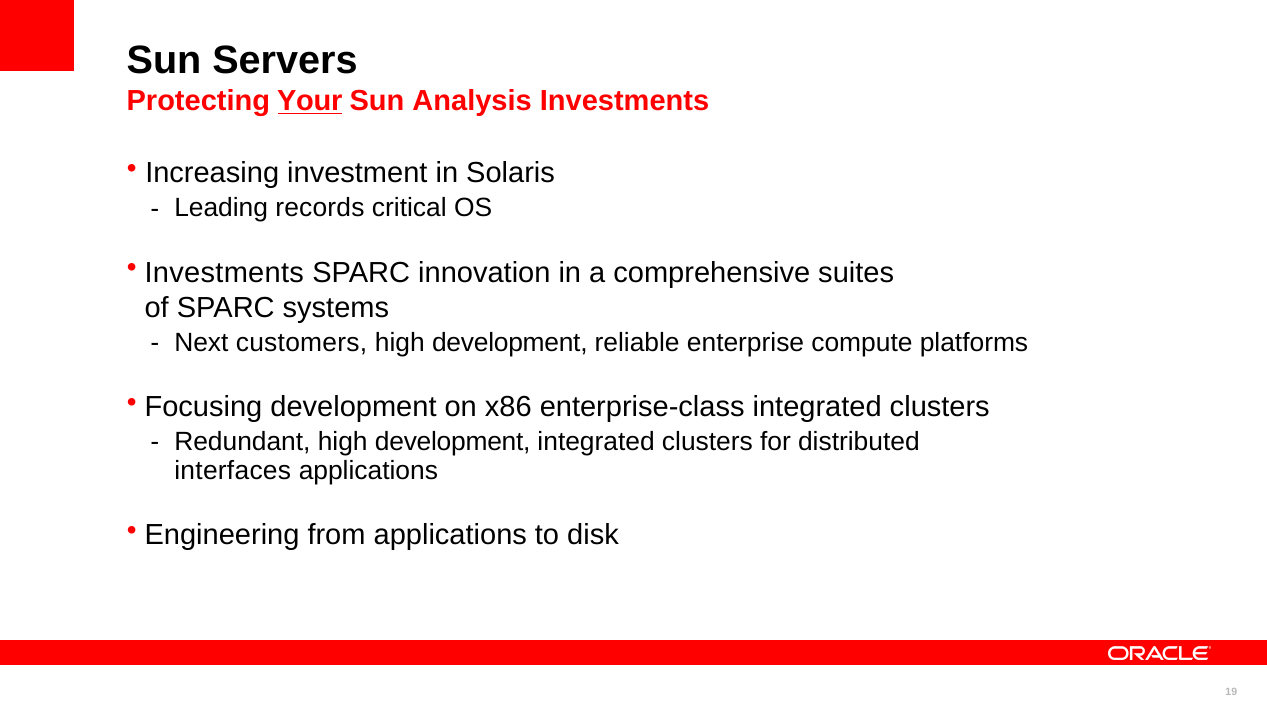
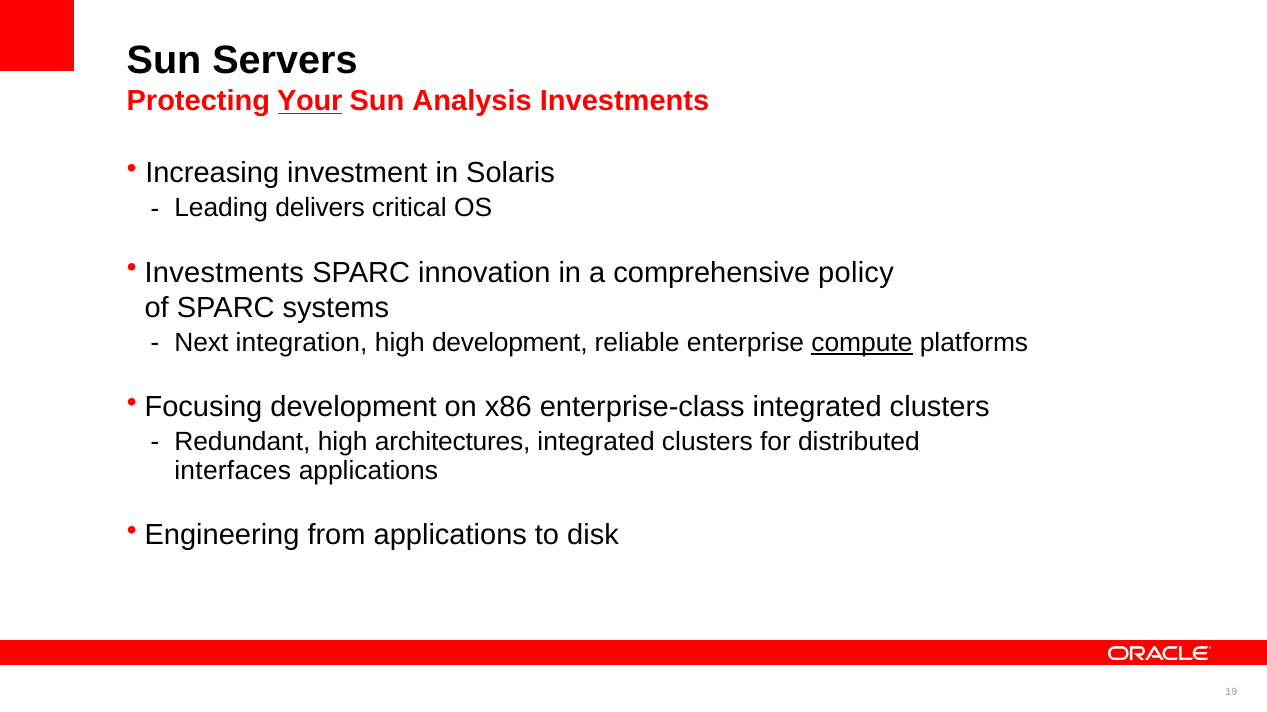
records: records -> delivers (320, 208)
suites: suites -> policy (856, 273)
customers: customers -> integration (302, 343)
compute underline: none -> present (862, 343)
Redundant high development: development -> architectures (453, 442)
